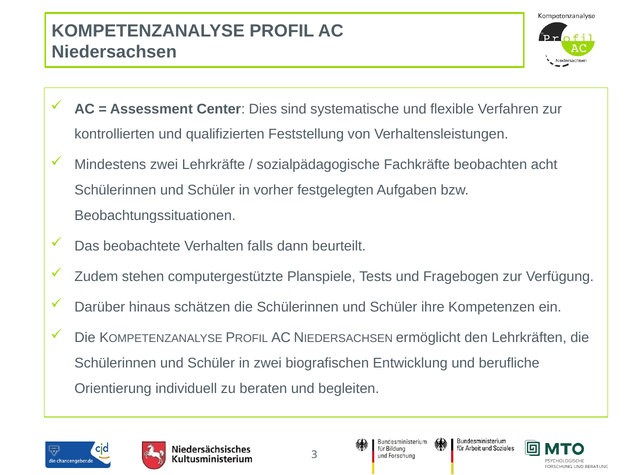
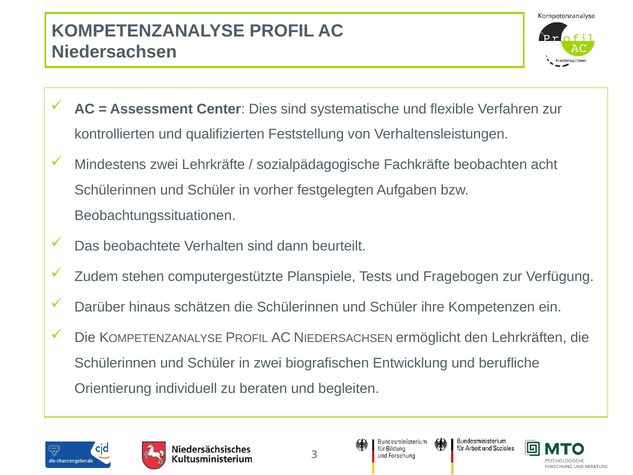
Verhalten falls: falls -> sind (260, 246)
